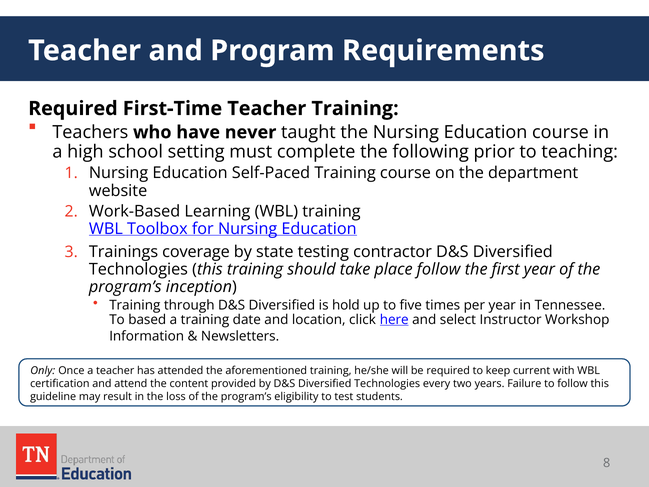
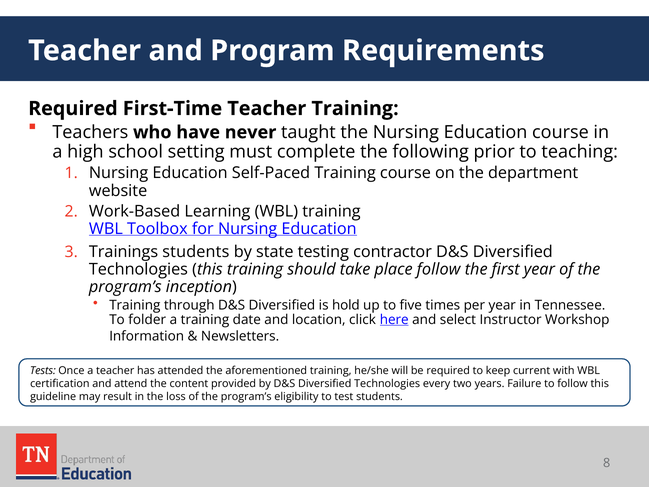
Trainings coverage: coverage -> students (196, 252)
based: based -> folder (147, 320)
Only: Only -> Tests (43, 370)
